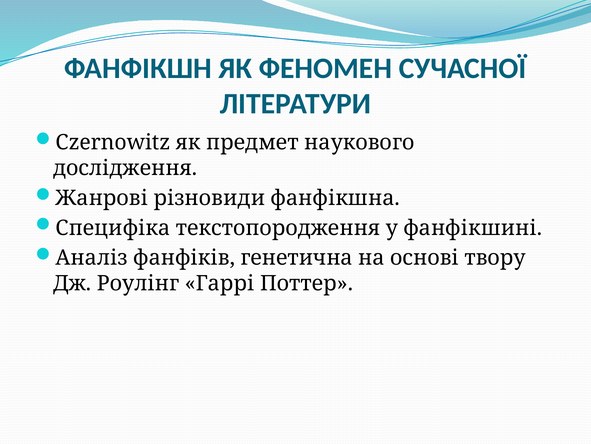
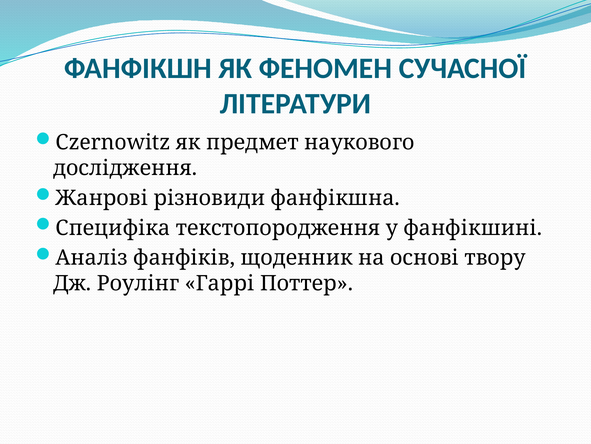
генетична: генетична -> щоденник (297, 257)
